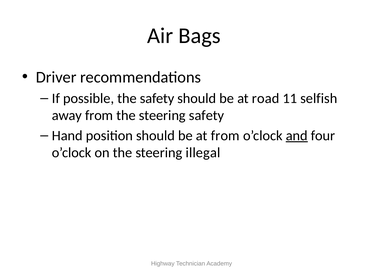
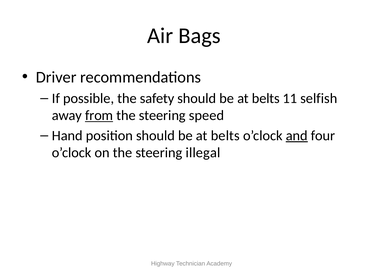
road: road -> belts (266, 98)
from underline: none -> present (99, 116)
steering safety: safety -> speed (207, 116)
from: from -> belts (225, 136)
